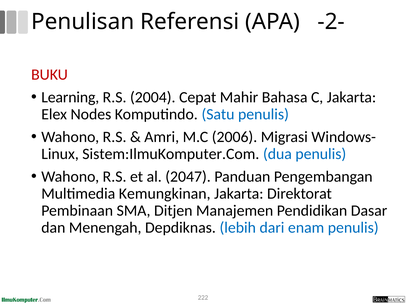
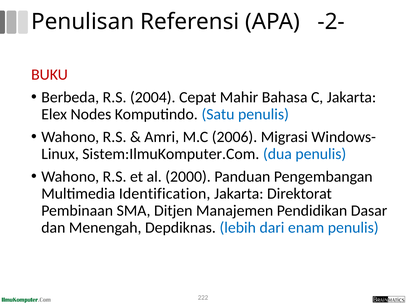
Learning: Learning -> Berbeda (70, 97)
2047: 2047 -> 2000 (188, 177)
Kemungkinan: Kemungkinan -> Identification (165, 194)
